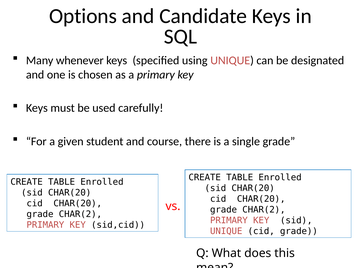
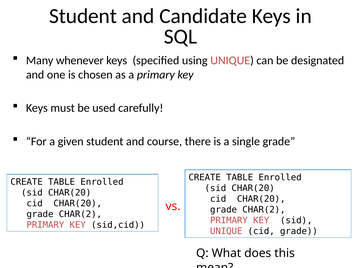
Options: Options -> Student (83, 16)
